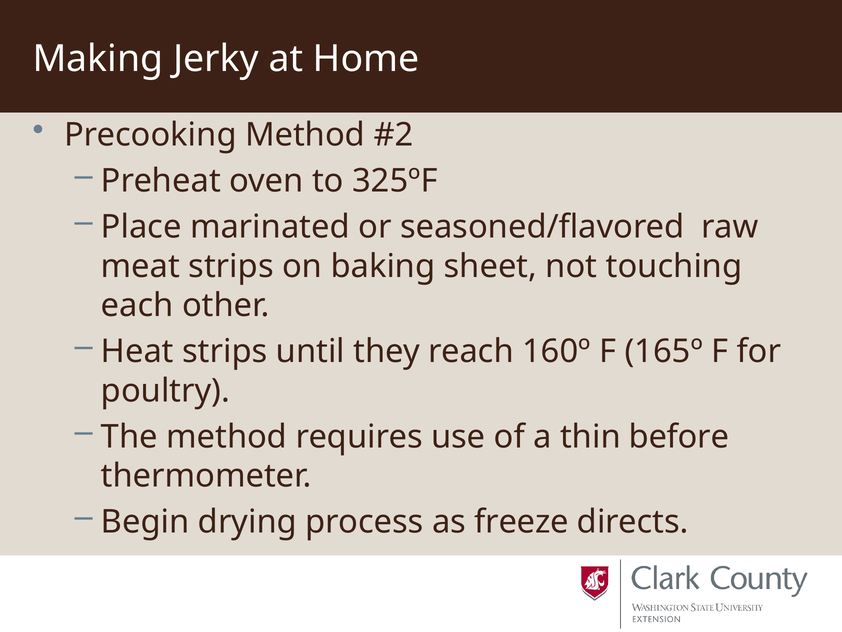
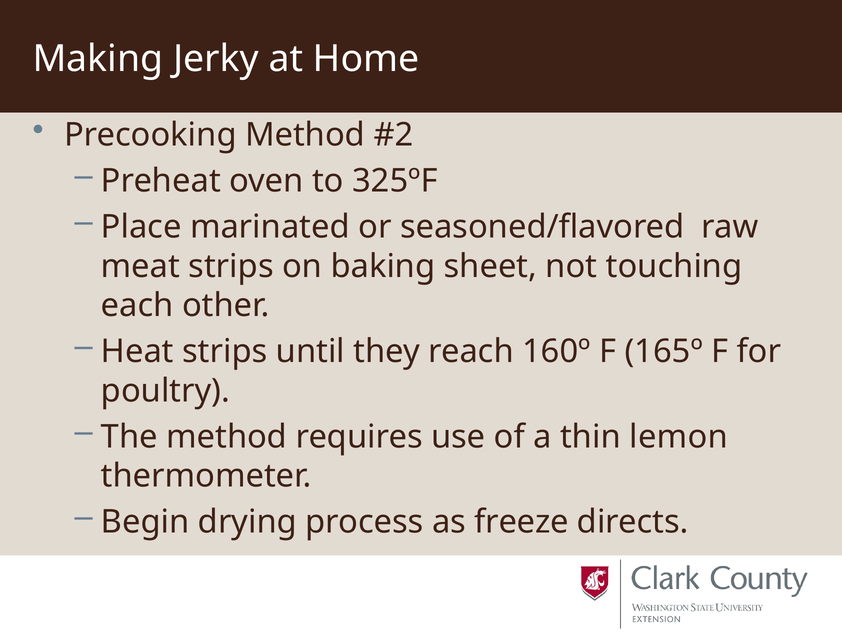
before: before -> lemon (679, 436)
